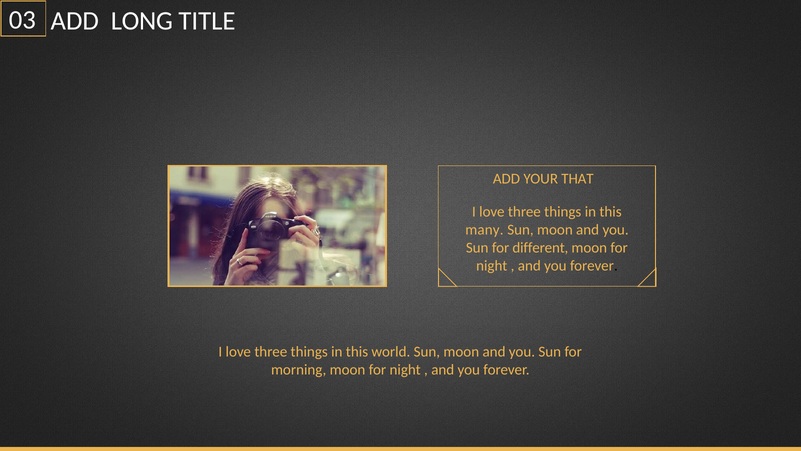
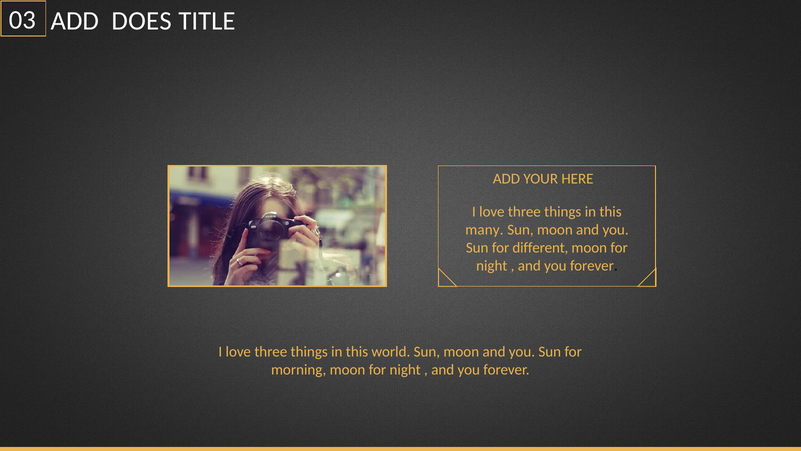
LONG: LONG -> DOES (142, 21)
THAT: THAT -> HERE (577, 179)
